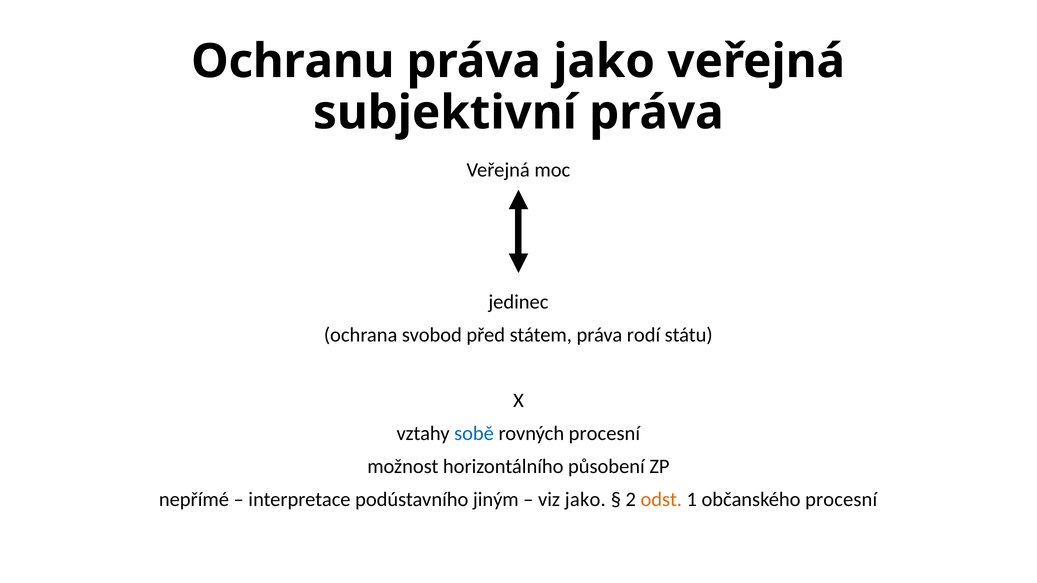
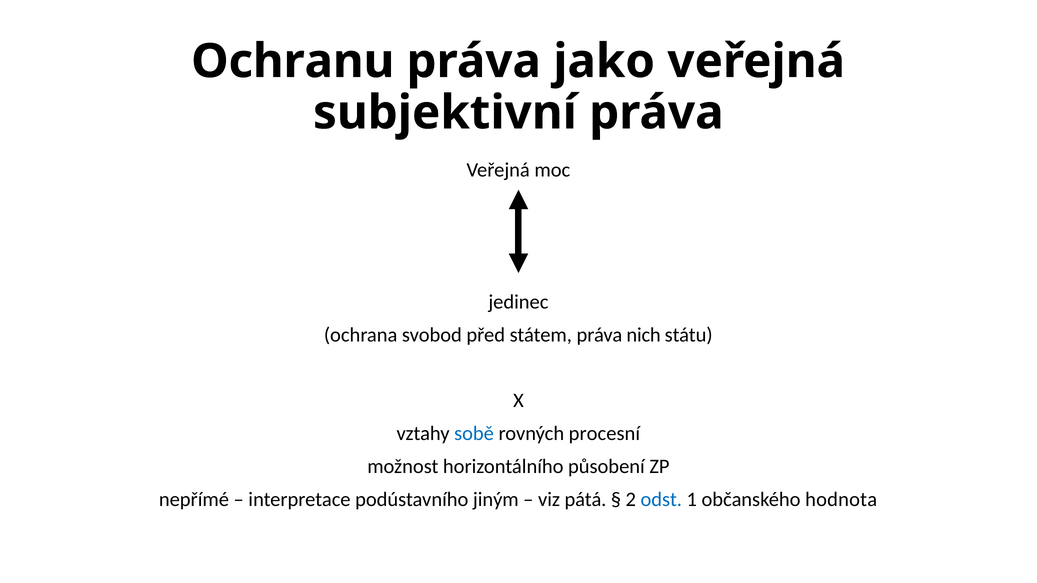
rodí: rodí -> nich (644, 335)
viz jako: jako -> pátá (585, 500)
odst colour: orange -> blue (661, 500)
občanského procesní: procesní -> hodnota (841, 500)
